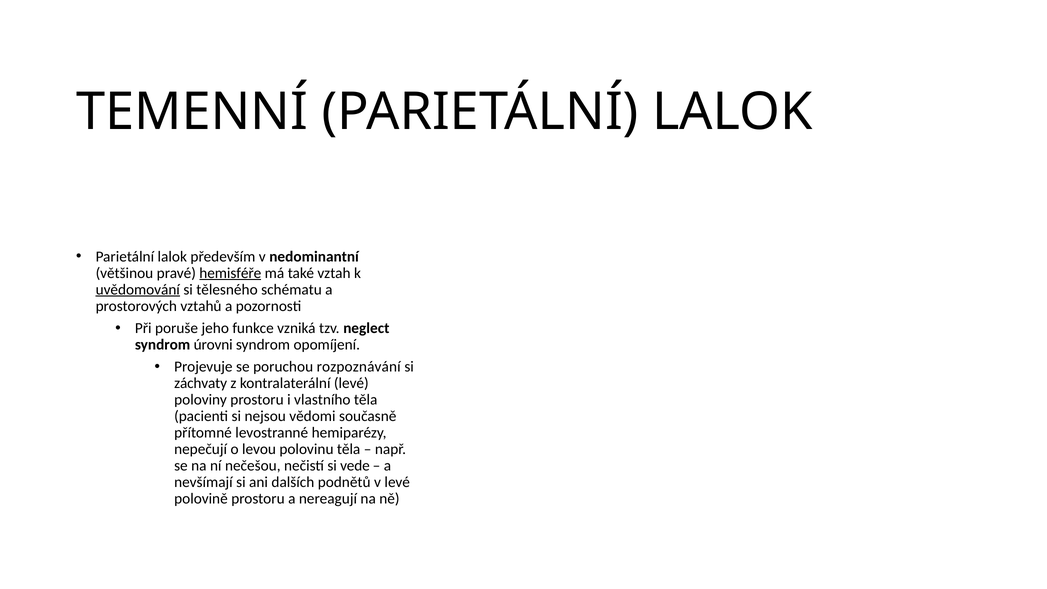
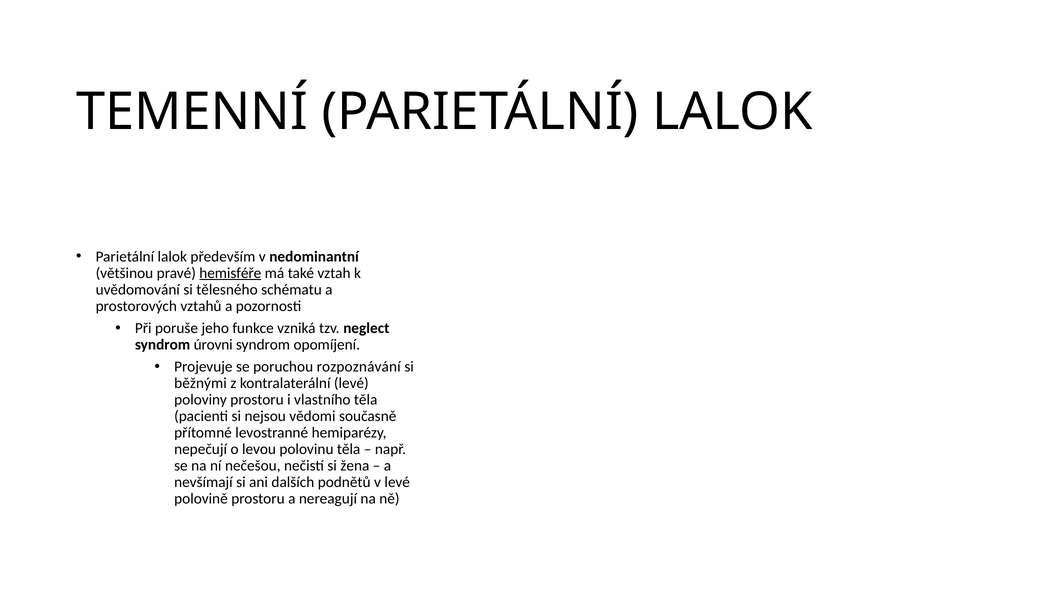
uvědomování underline: present -> none (138, 290)
záchvaty: záchvaty -> běžnými (201, 383)
vede: vede -> žena (355, 466)
